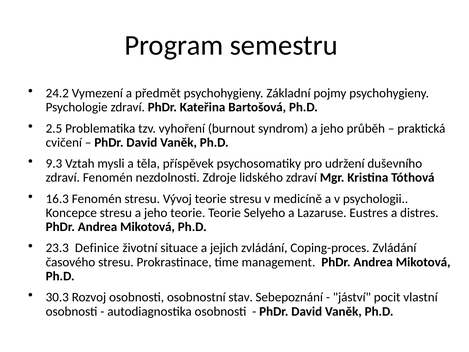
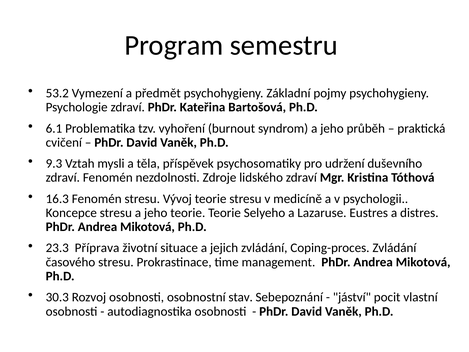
24.2: 24.2 -> 53.2 (57, 93)
2.5: 2.5 -> 6.1 (54, 128)
Definice: Definice -> Příprava (97, 248)
